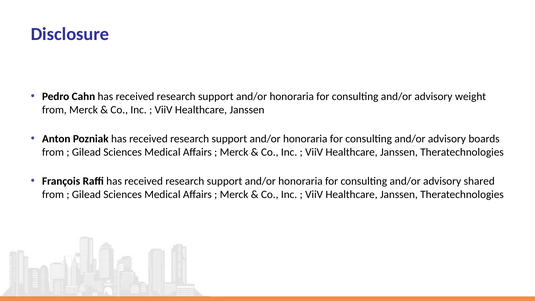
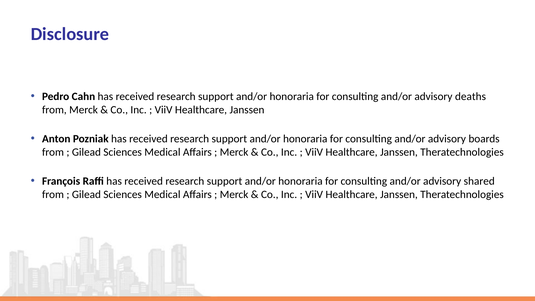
weight: weight -> deaths (471, 96)
